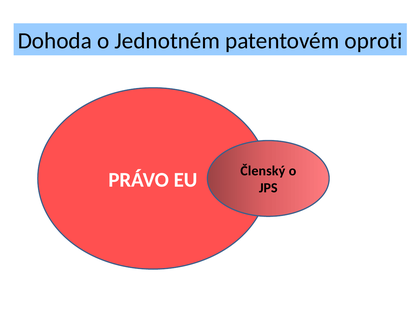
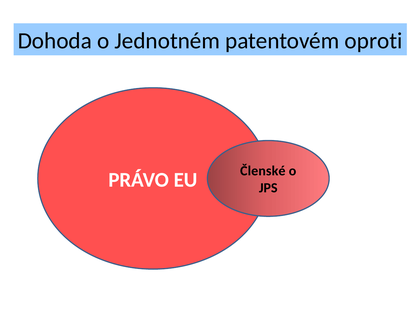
Členský: Členský -> Členské (263, 171)
